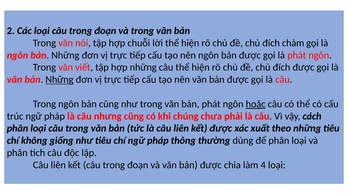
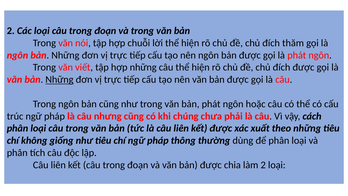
chàm: chàm -> thăm (293, 43)
hoặc underline: present -> none (256, 104)
làm 4: 4 -> 2 (263, 165)
